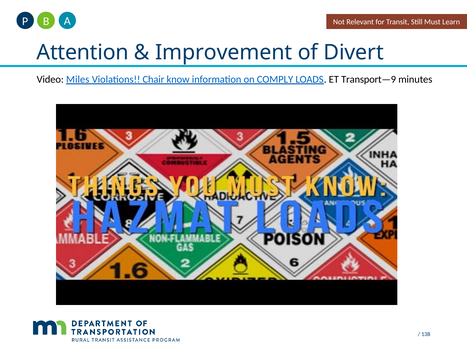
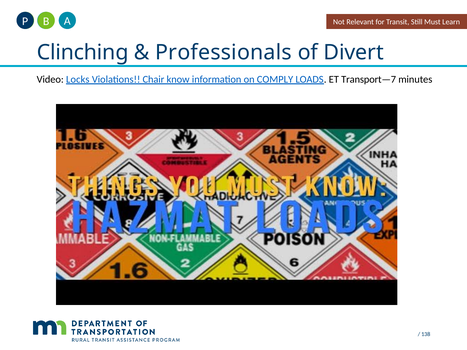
Attention: Attention -> Clinching (83, 52)
Improvement: Improvement -> Professionals (224, 52)
Miles: Miles -> Locks (78, 80)
Transport—9: Transport—9 -> Transport—7 (369, 80)
